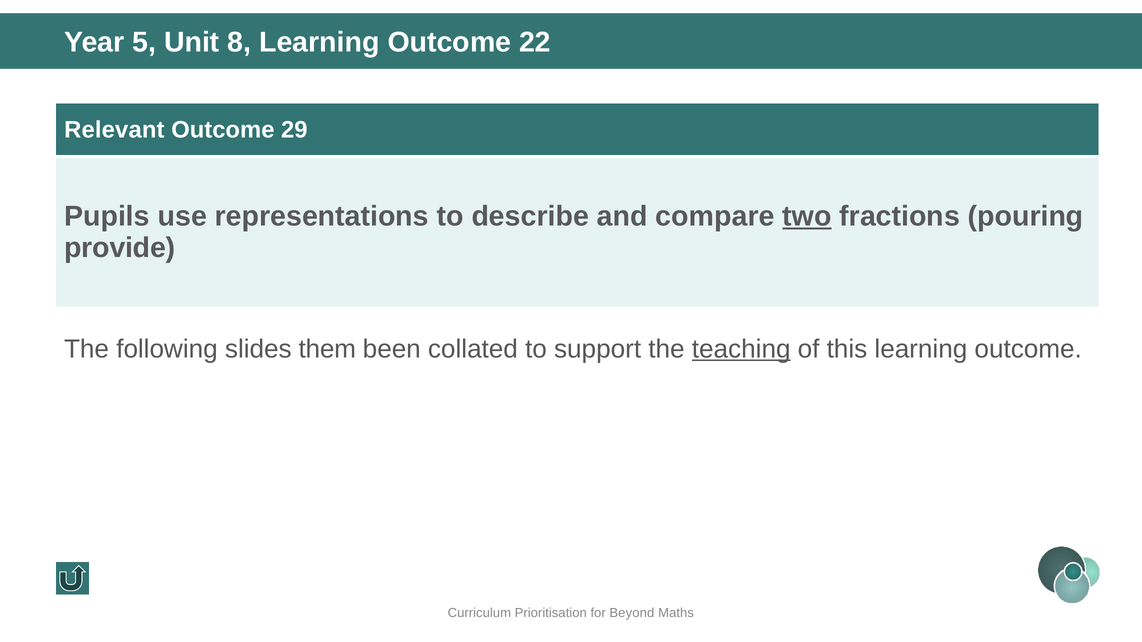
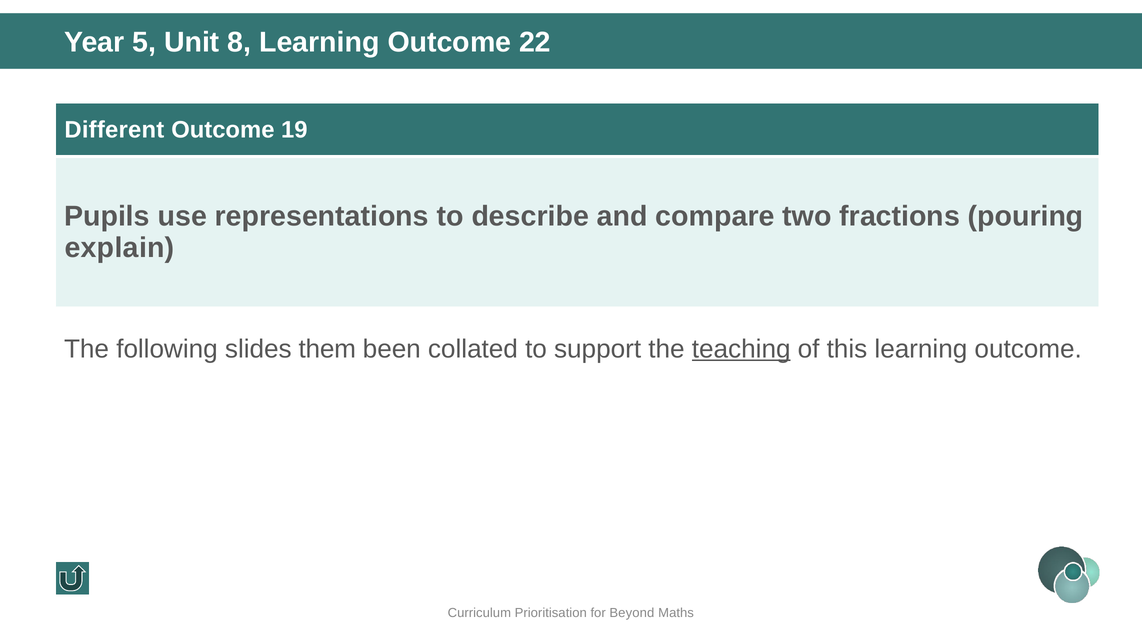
Relevant: Relevant -> Different (114, 130)
29: 29 -> 19 (294, 130)
two underline: present -> none (807, 216)
provide: provide -> explain (120, 248)
